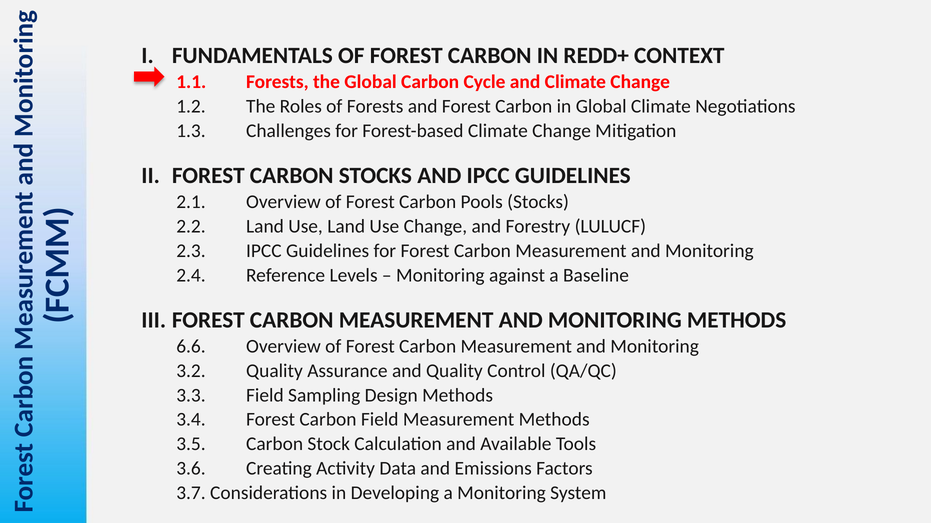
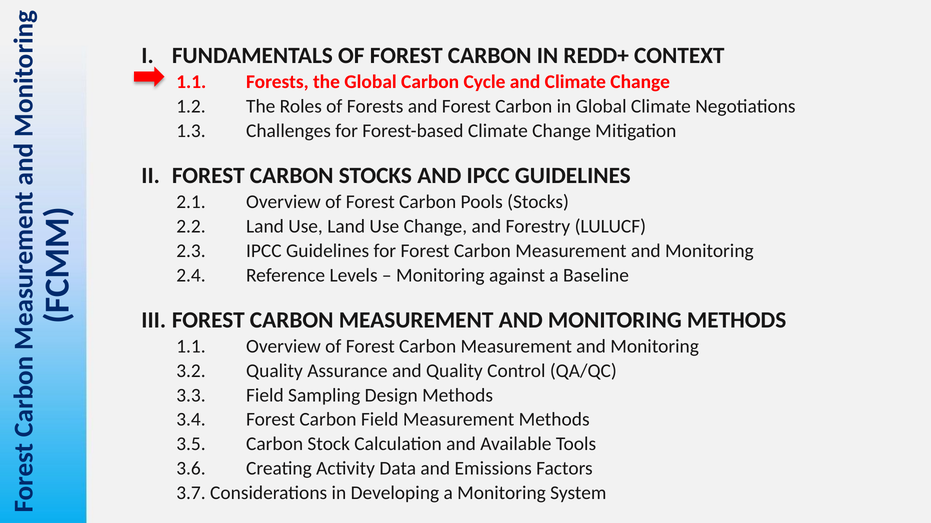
6.6: 6.6 -> 1.1 (191, 347)
